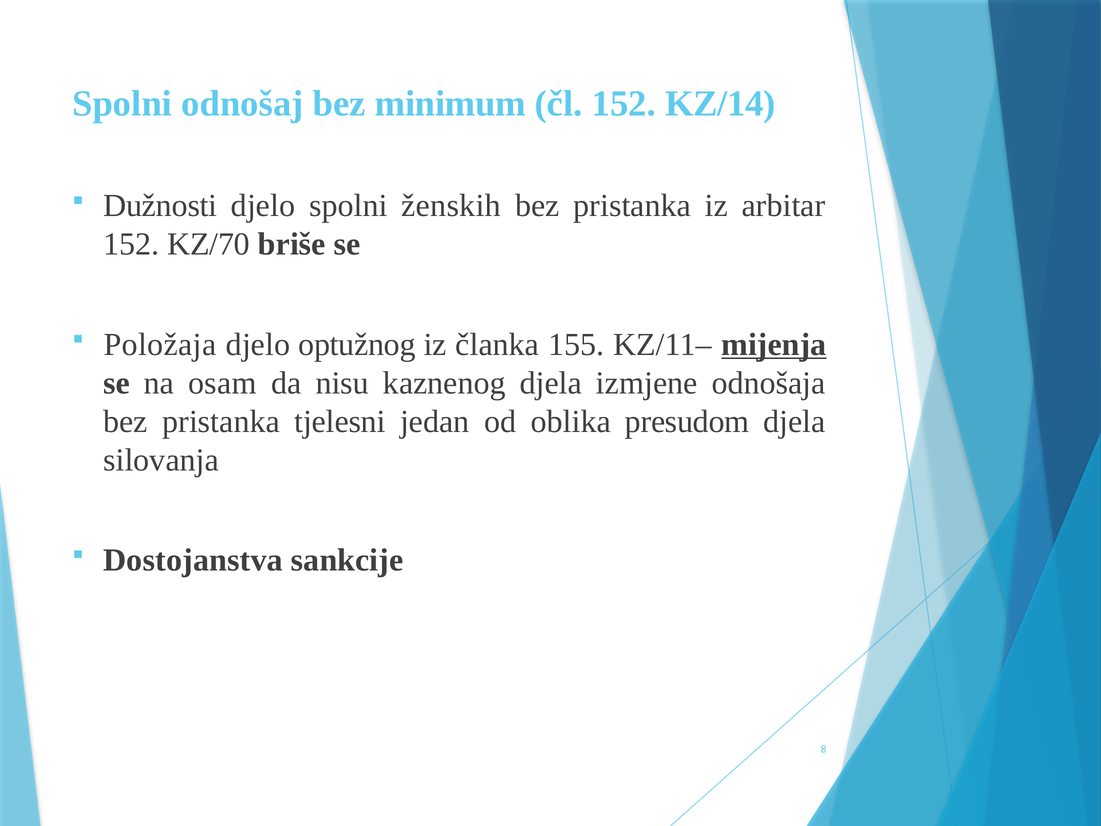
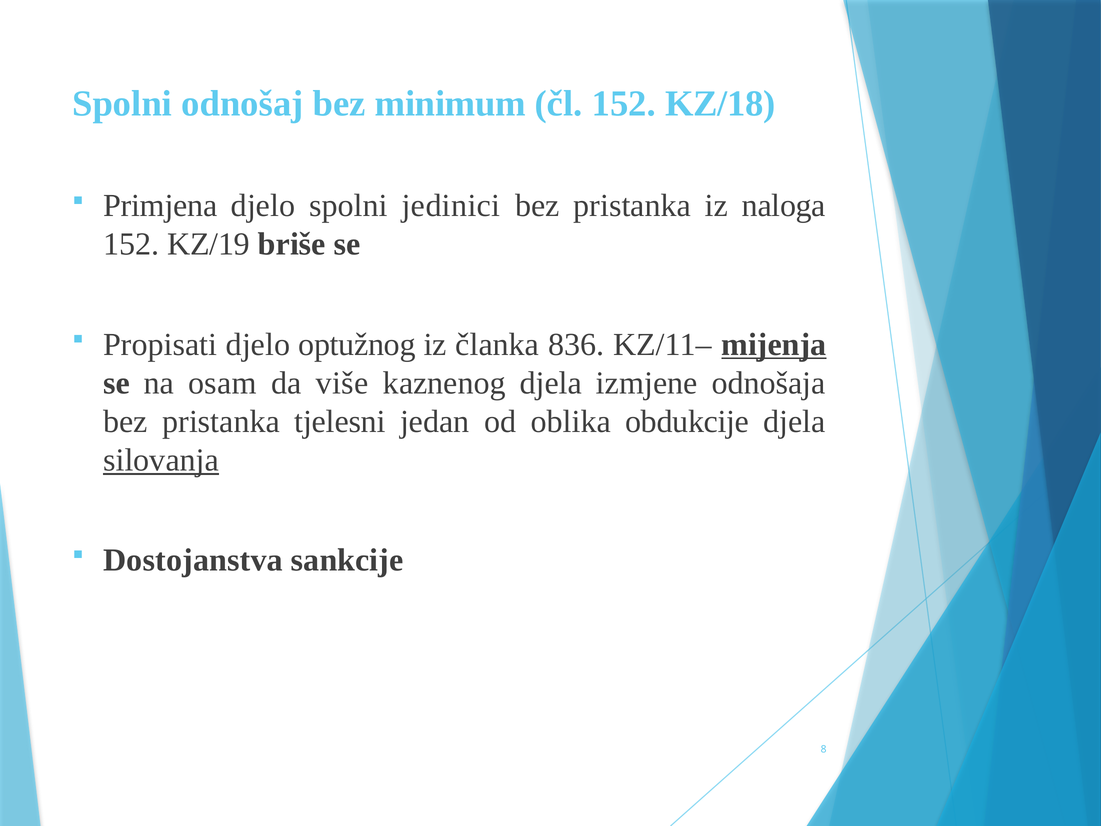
KZ/14: KZ/14 -> KZ/18 (720, 103)
Dužnosti: Dužnosti -> Primjena (160, 206)
ženskih: ženskih -> jedinici (451, 206)
arbitar: arbitar -> naloga (784, 206)
KZ/70: KZ/70 -> KZ/19 (209, 244)
Položaja: Položaja -> Propisati (160, 344)
155: 155 -> 836 (576, 344)
nisu: nisu -> više (342, 383)
presudom: presudom -> obdukcije (687, 421)
silovanja underline: none -> present (161, 460)
